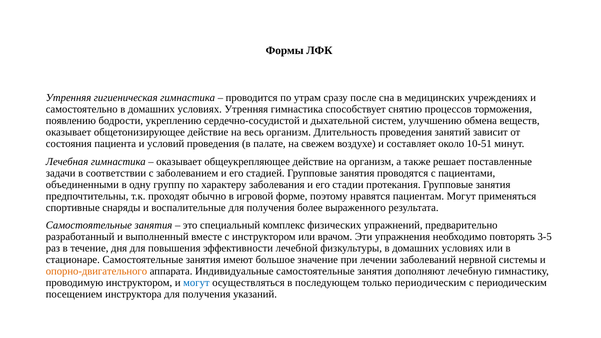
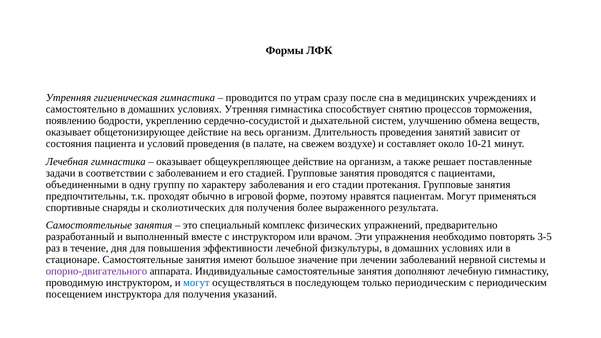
10-51: 10-51 -> 10-21 (479, 144)
воспалительные: воспалительные -> сколиотических (189, 208)
опорно-двигательного colour: orange -> purple (96, 271)
